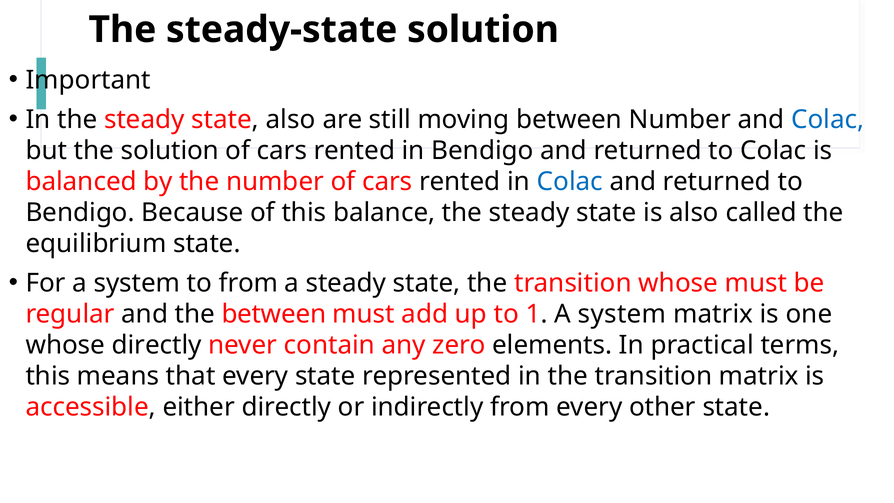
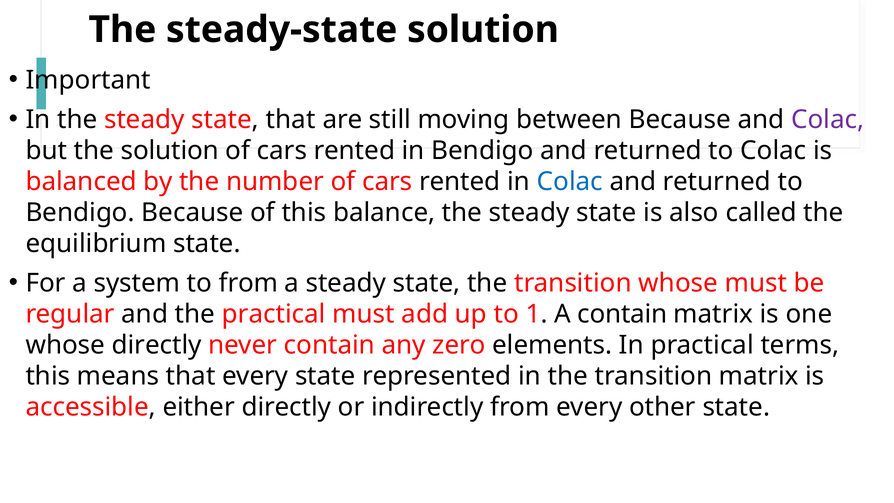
state also: also -> that (291, 120)
between Number: Number -> Because (680, 120)
Colac colour: blue -> purple (828, 120)
the between: between -> practical (274, 314)
1 A system: system -> contain (622, 314)
